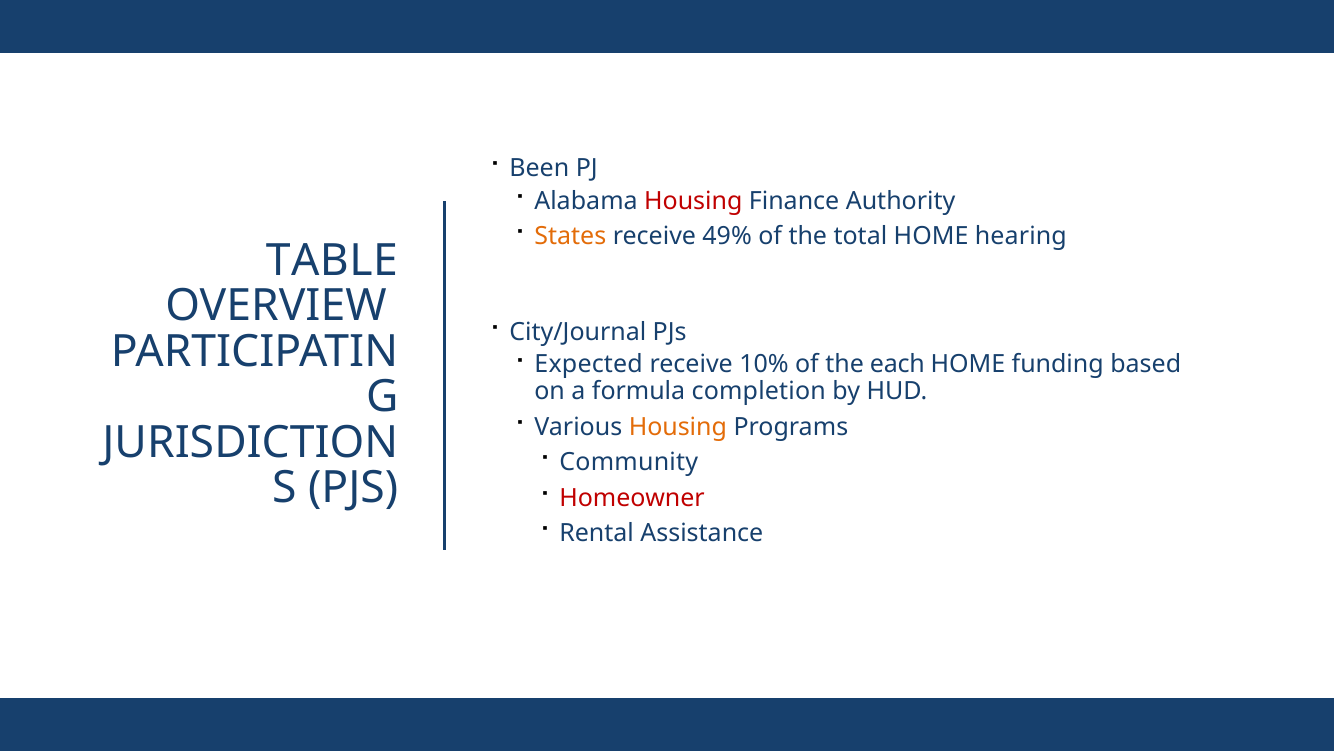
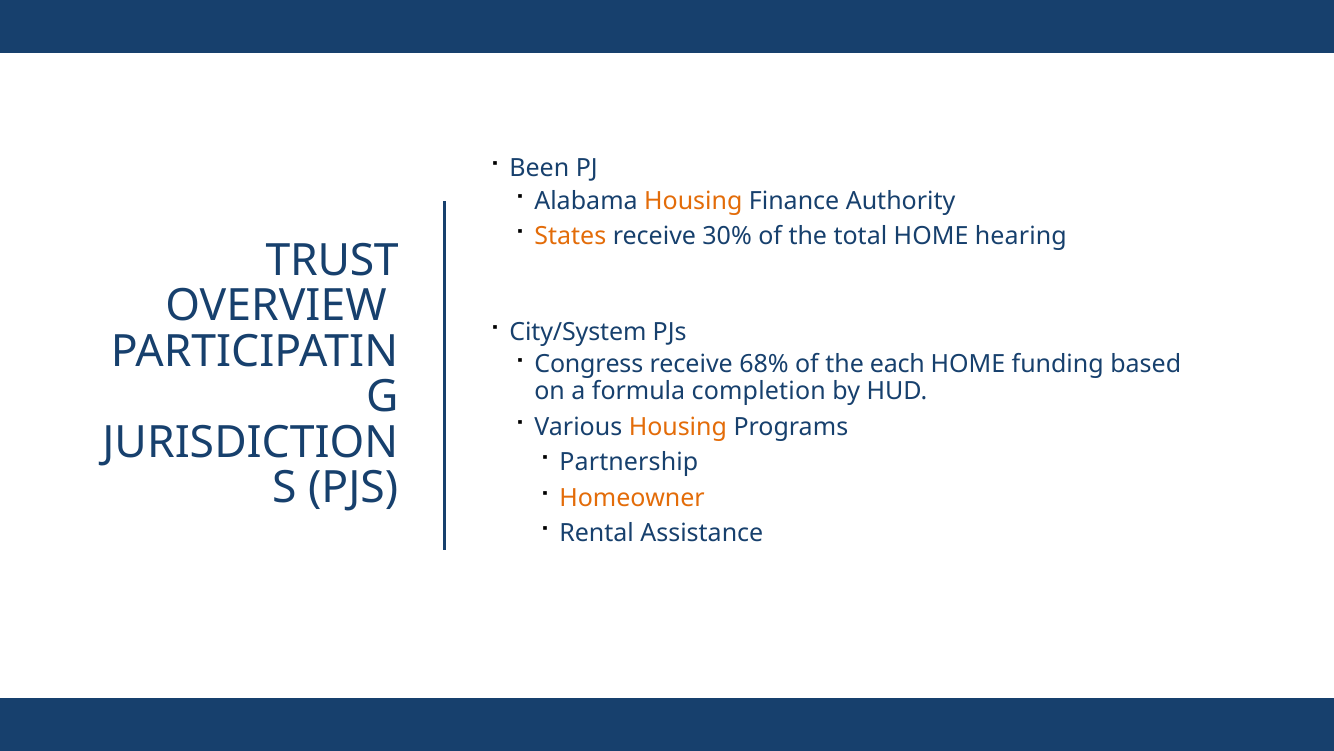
Housing colour: red -> orange (693, 201)
49%: 49% -> 30% (727, 236)
TABLE: TABLE -> TRUST (332, 261)
City/Journal: City/Journal -> City/System (578, 332)
Expected: Expected -> Congress (589, 364)
10%: 10% -> 68% (764, 364)
Community: Community -> Partnership (629, 462)
Homeowner colour: red -> orange (632, 497)
